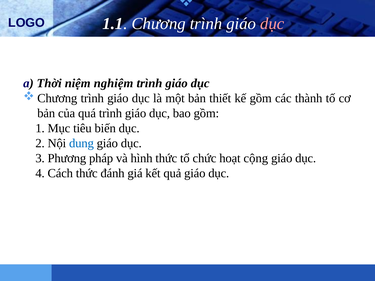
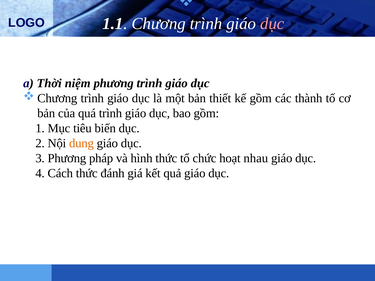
niệm nghiệm: nghiệm -> phương (114, 83)
dung colour: blue -> orange (81, 143)
cộng: cộng -> nhau (256, 158)
